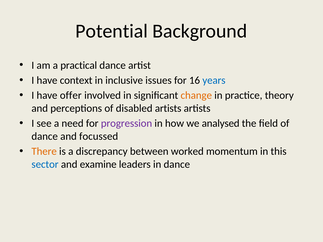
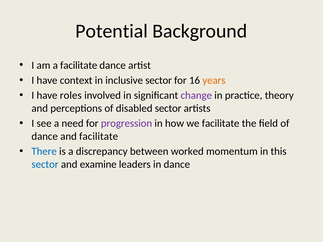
a practical: practical -> facilitate (79, 65)
inclusive issues: issues -> sector (159, 80)
years colour: blue -> orange (214, 80)
offer: offer -> roles (71, 95)
change colour: orange -> purple (196, 95)
disabled artists: artists -> sector (168, 108)
we analysed: analysed -> facilitate (221, 123)
and focussed: focussed -> facilitate (99, 136)
There colour: orange -> blue (44, 151)
